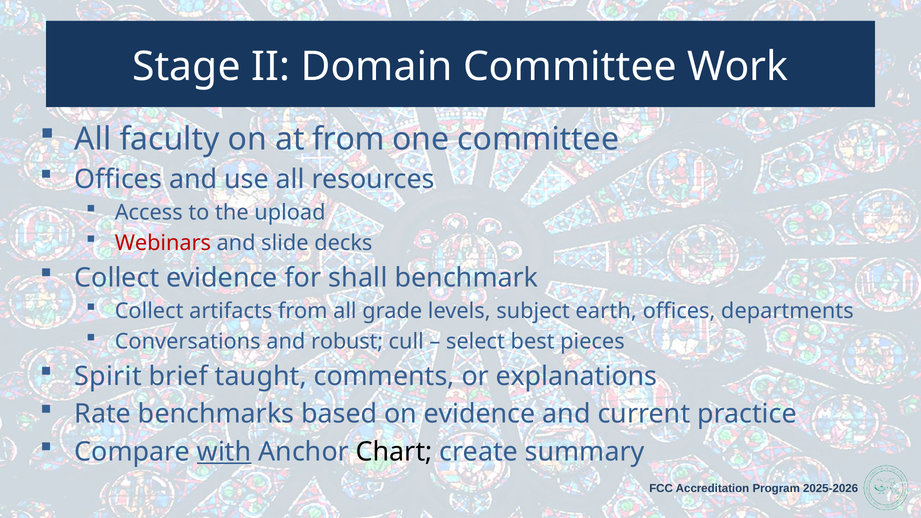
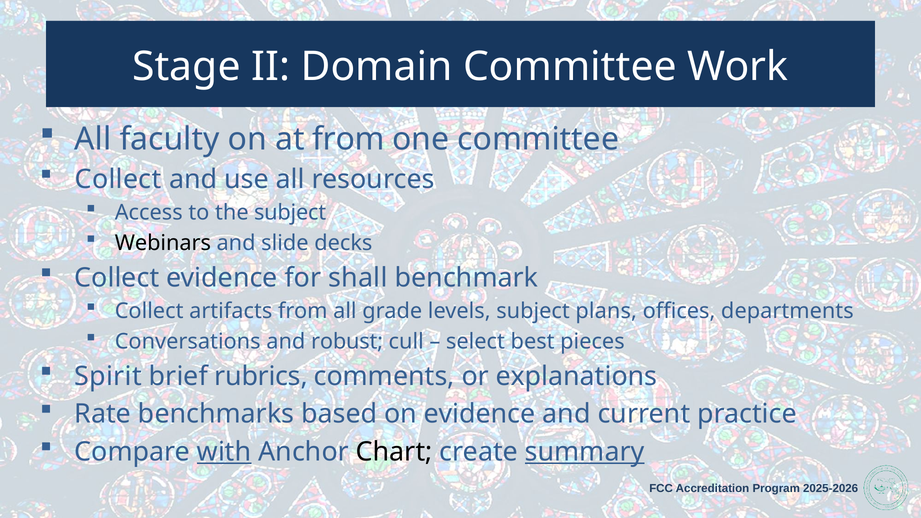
Offices: Offices -> Collect (118, 180)
the upload: upload -> subject (290, 213)
Webinars colour: red -> black (163, 243)
earth: earth -> plans (606, 311)
taught: taught -> rubrics (261, 377)
summary underline: none -> present (585, 452)
